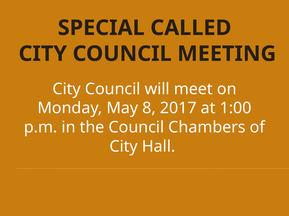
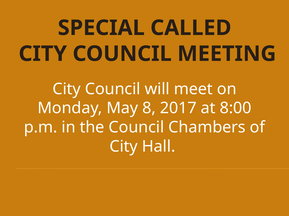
1:00: 1:00 -> 8:00 (236, 108)
